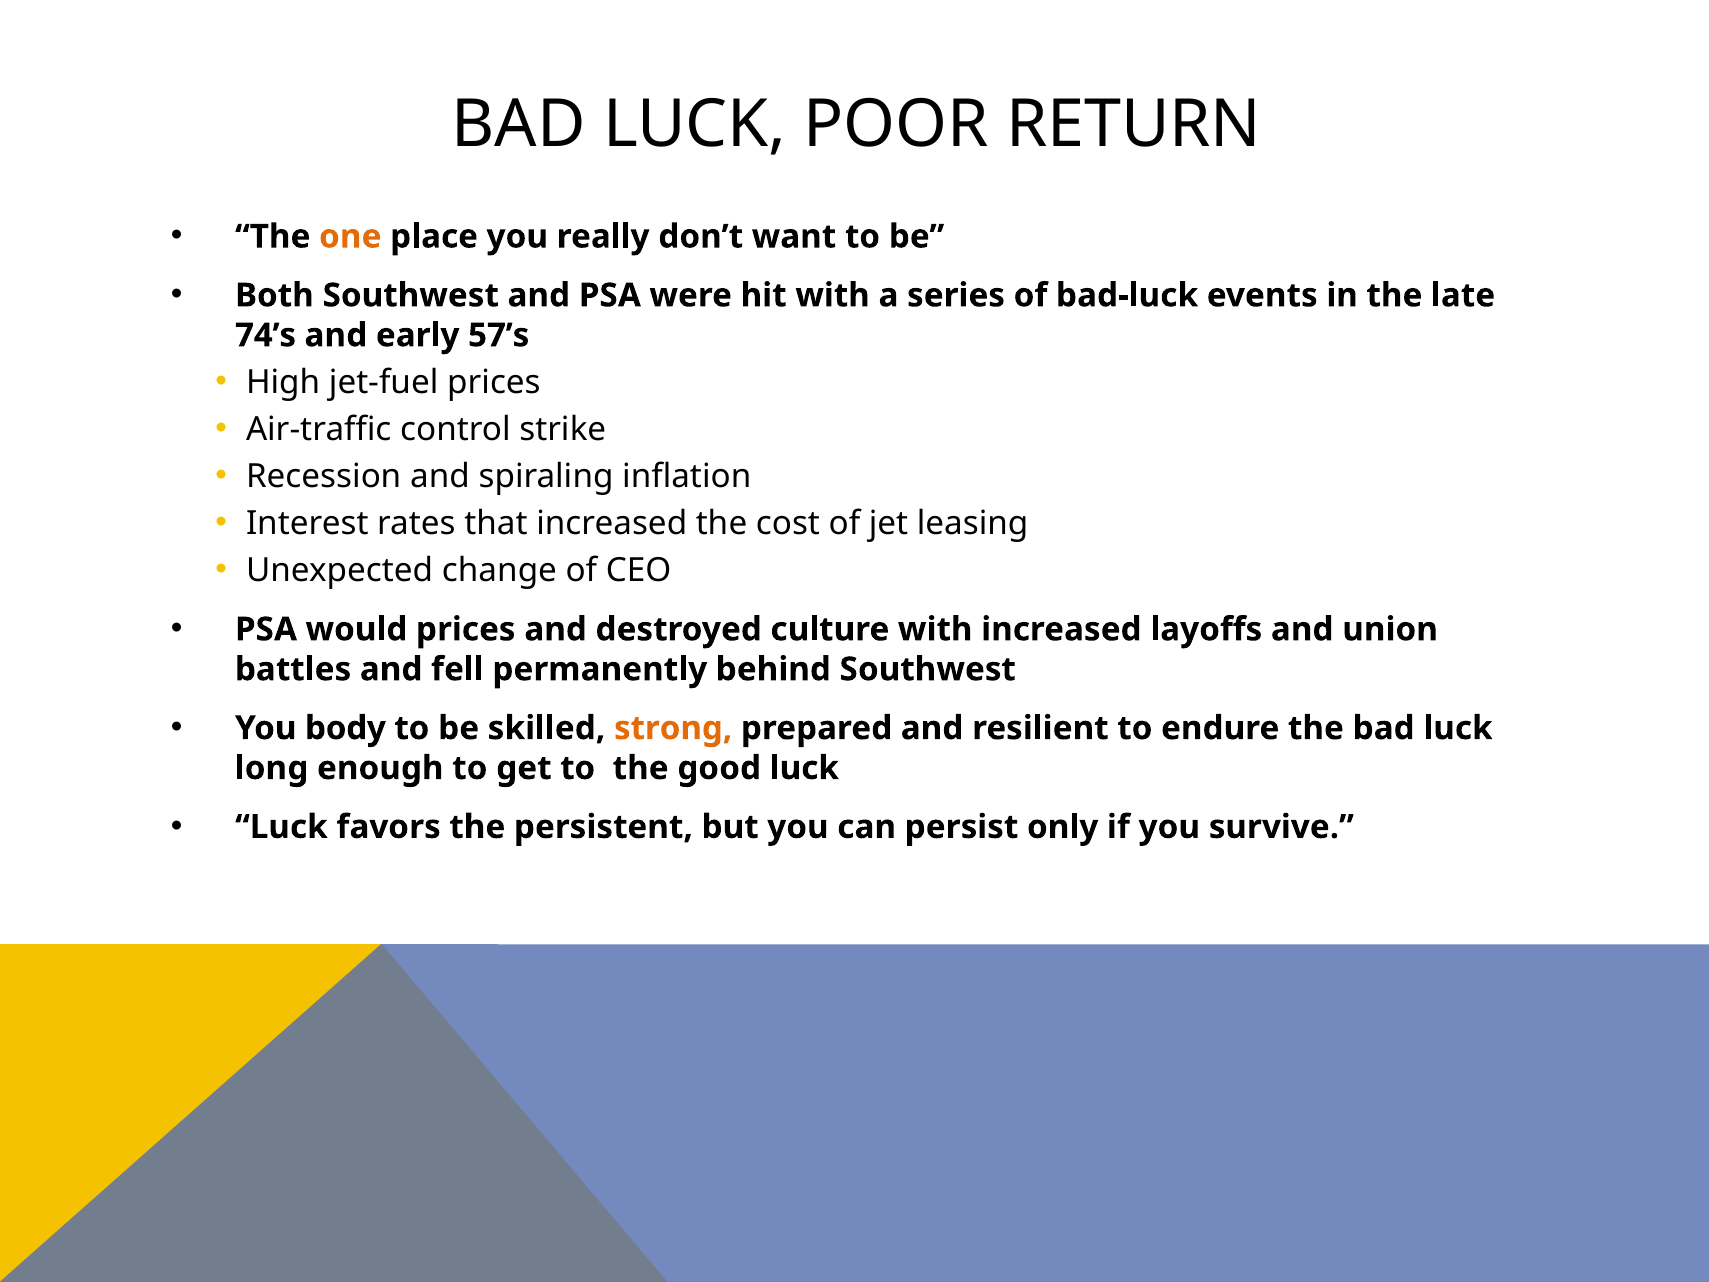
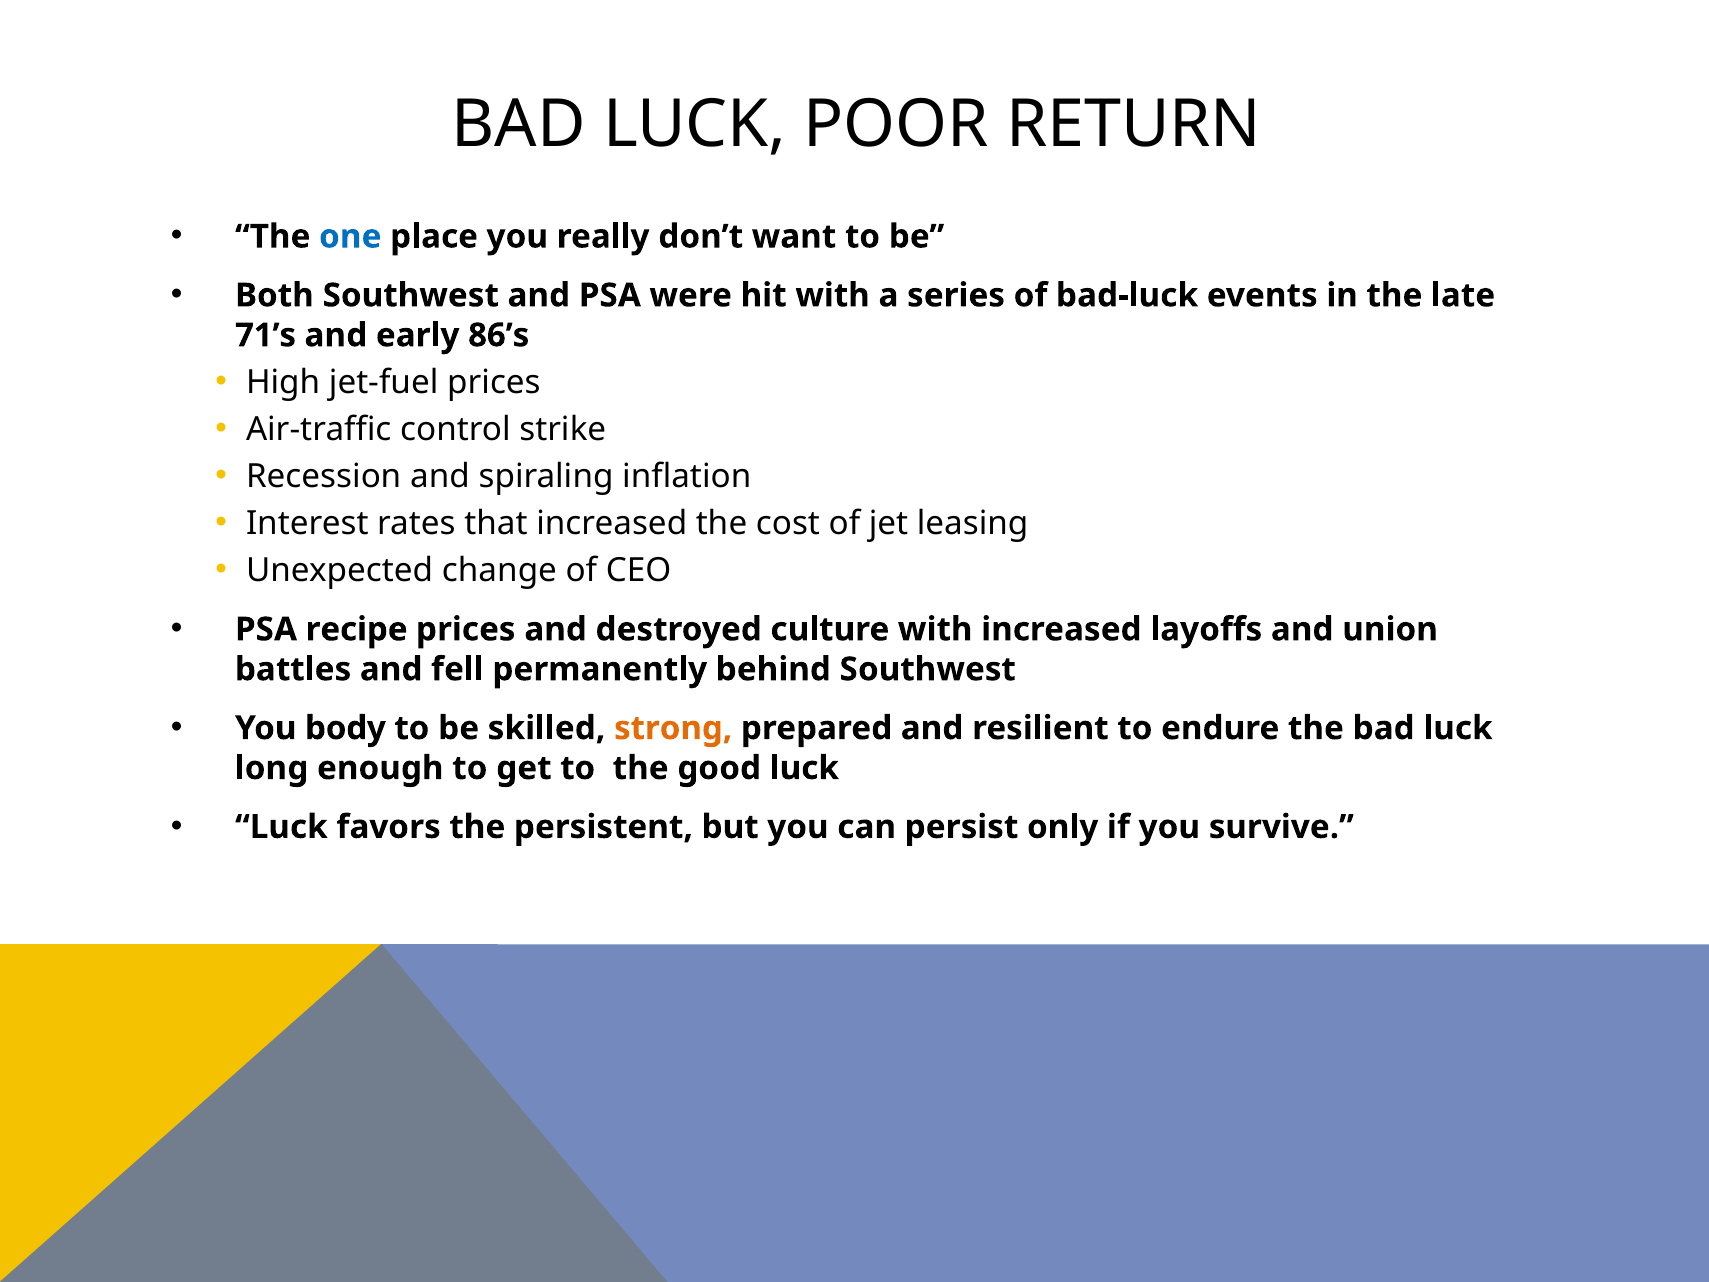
one colour: orange -> blue (350, 236)
74’s: 74’s -> 71’s (266, 335)
57’s: 57’s -> 86’s (499, 335)
would: would -> recipe (357, 629)
